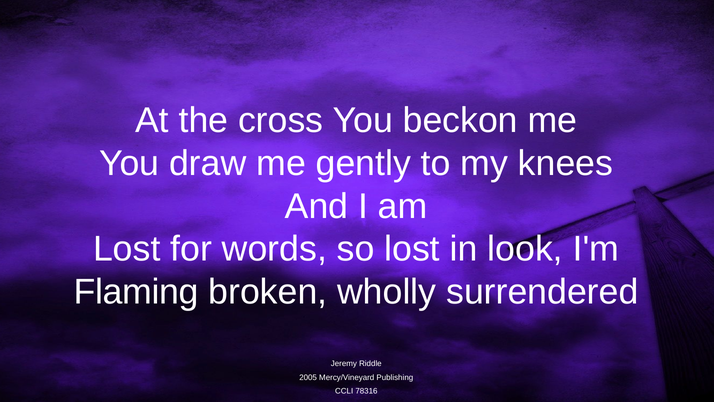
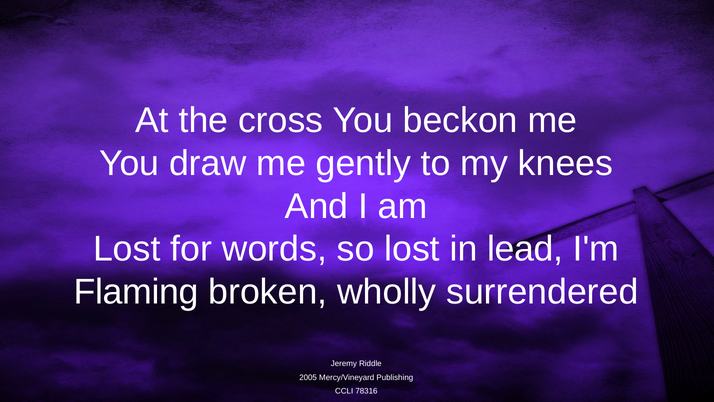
look: look -> lead (525, 249)
